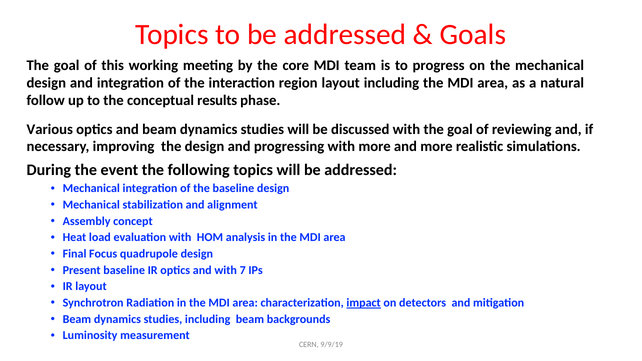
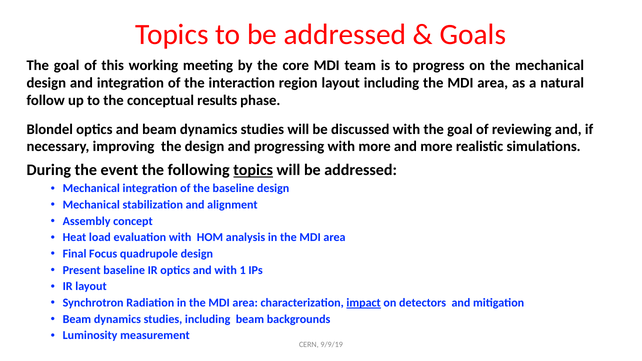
Various: Various -> Blondel (50, 129)
topics underline: none -> present (253, 170)
7: 7 -> 1 (243, 270)
